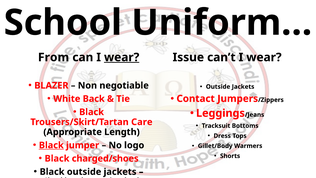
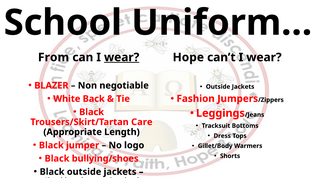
Issue: Issue -> Hope (188, 57)
Contact: Contact -> Fashion (196, 99)
Black underline: present -> none (51, 145)
charged/shoes: charged/shoes -> bullying/shoes (105, 158)
